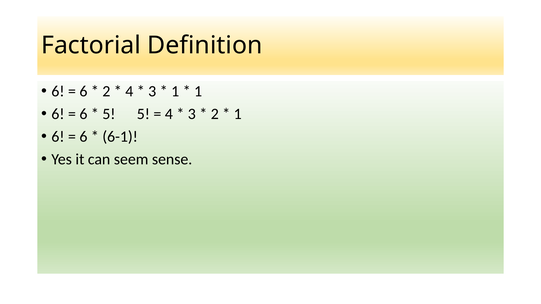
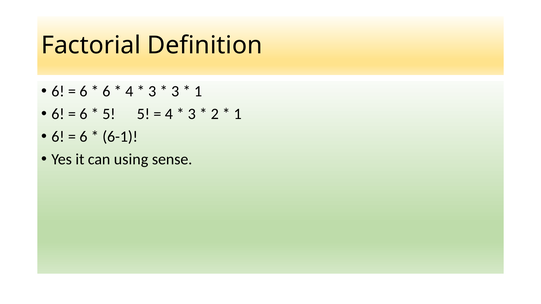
2: 2 -> 6 (106, 91)
1: 1 -> 3 (175, 91)
seem: seem -> using (131, 160)
